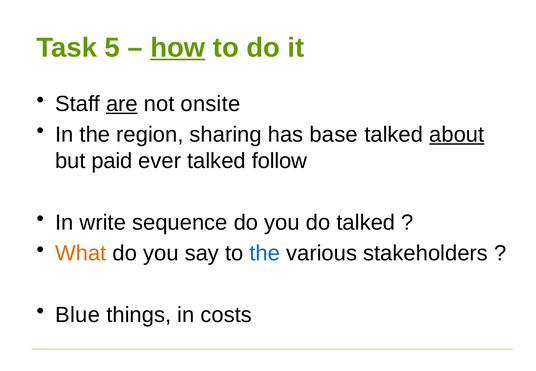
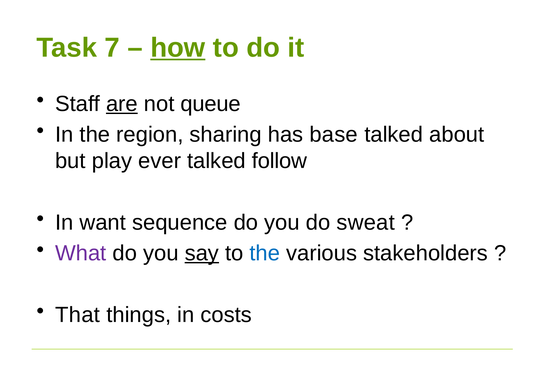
5: 5 -> 7 (112, 48)
onsite: onsite -> queue (211, 104)
about underline: present -> none (457, 135)
paid: paid -> play (112, 161)
write: write -> want (103, 223)
do talked: talked -> sweat (366, 223)
What colour: orange -> purple (81, 253)
say underline: none -> present (202, 253)
Blue: Blue -> That (78, 315)
